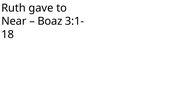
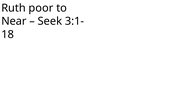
gave: gave -> poor (41, 8)
Boaz: Boaz -> Seek (50, 21)
